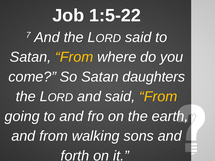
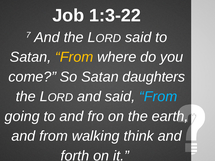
1:5-22: 1:5-22 -> 1:3-22 (115, 16)
From colour: yellow -> light blue (158, 97)
sons: sons -> think (139, 136)
